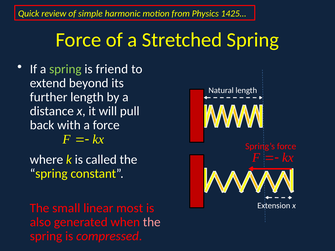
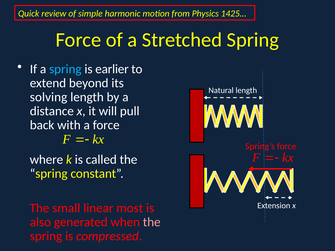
spring colour: light green -> light blue (65, 69)
friend: friend -> earlier (112, 69)
further: further -> solving (49, 97)
